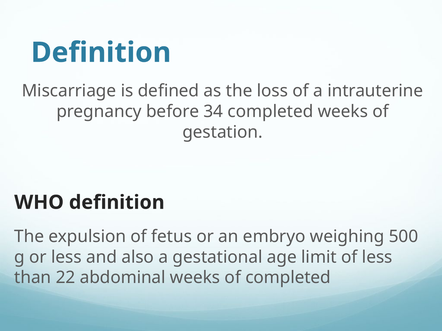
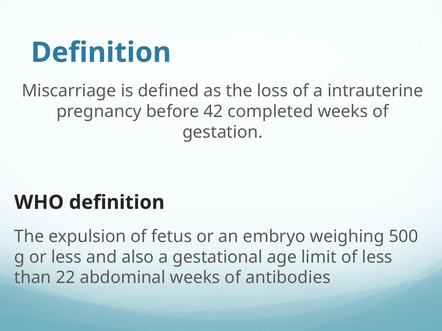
34: 34 -> 42 (213, 112)
of completed: completed -> antibodies (288, 278)
